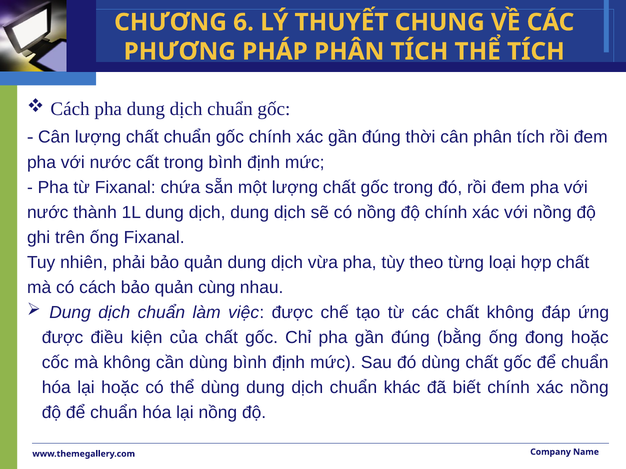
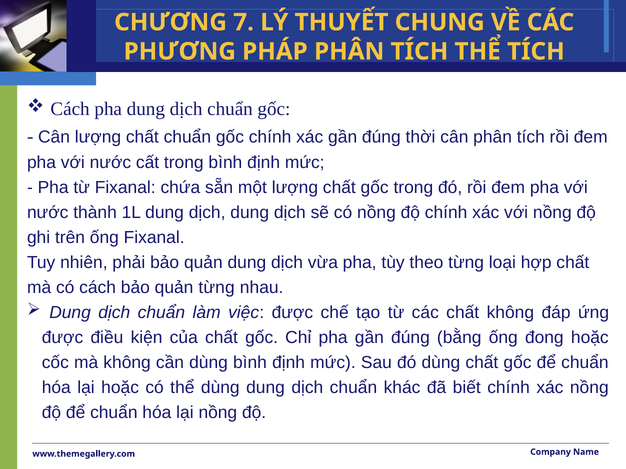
6: 6 -> 7 (244, 22)
quản cùng: cùng -> từng (217, 288)
